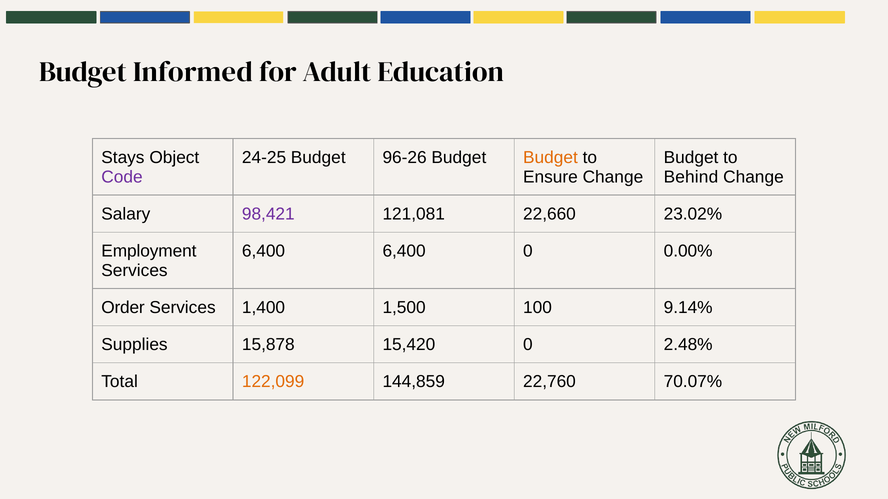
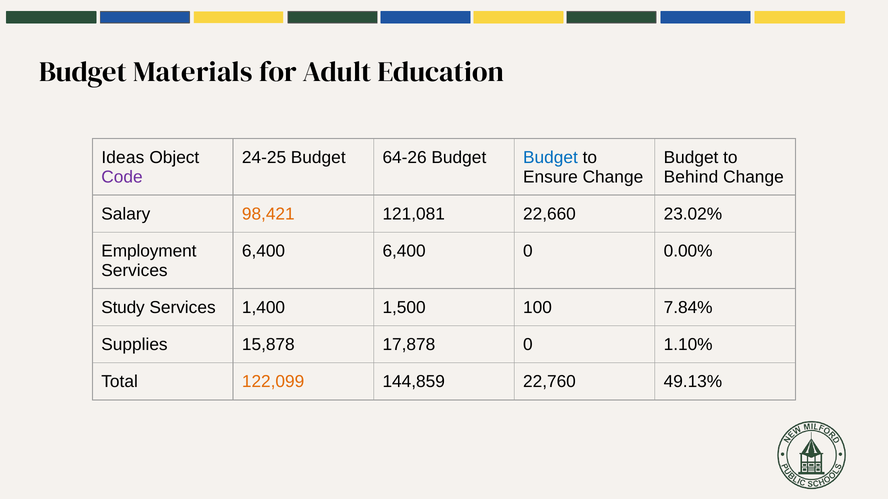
Informed: Informed -> Materials (193, 72)
Stays: Stays -> Ideas (123, 158)
96-26: 96-26 -> 64-26 (405, 158)
Budget colour: orange -> blue (550, 158)
98,421 colour: purple -> orange (268, 214)
Order: Order -> Study (123, 308)
9.14%: 9.14% -> 7.84% (688, 308)
15,420: 15,420 -> 17,878 (409, 345)
2.48%: 2.48% -> 1.10% (688, 345)
70.07%: 70.07% -> 49.13% (693, 382)
